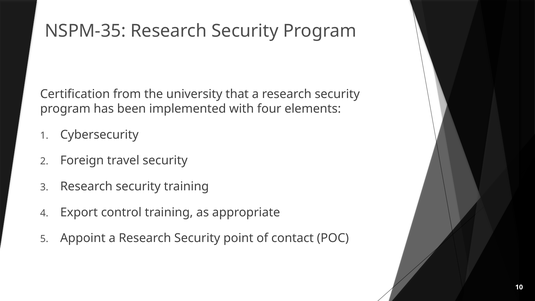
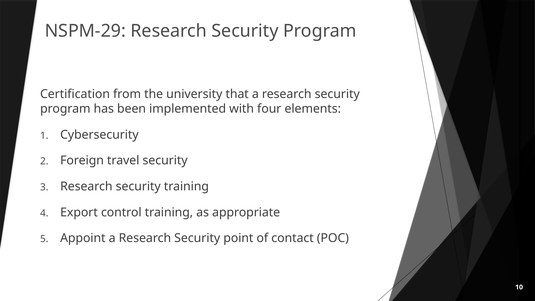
NSPM-35: NSPM-35 -> NSPM-29 (85, 31)
